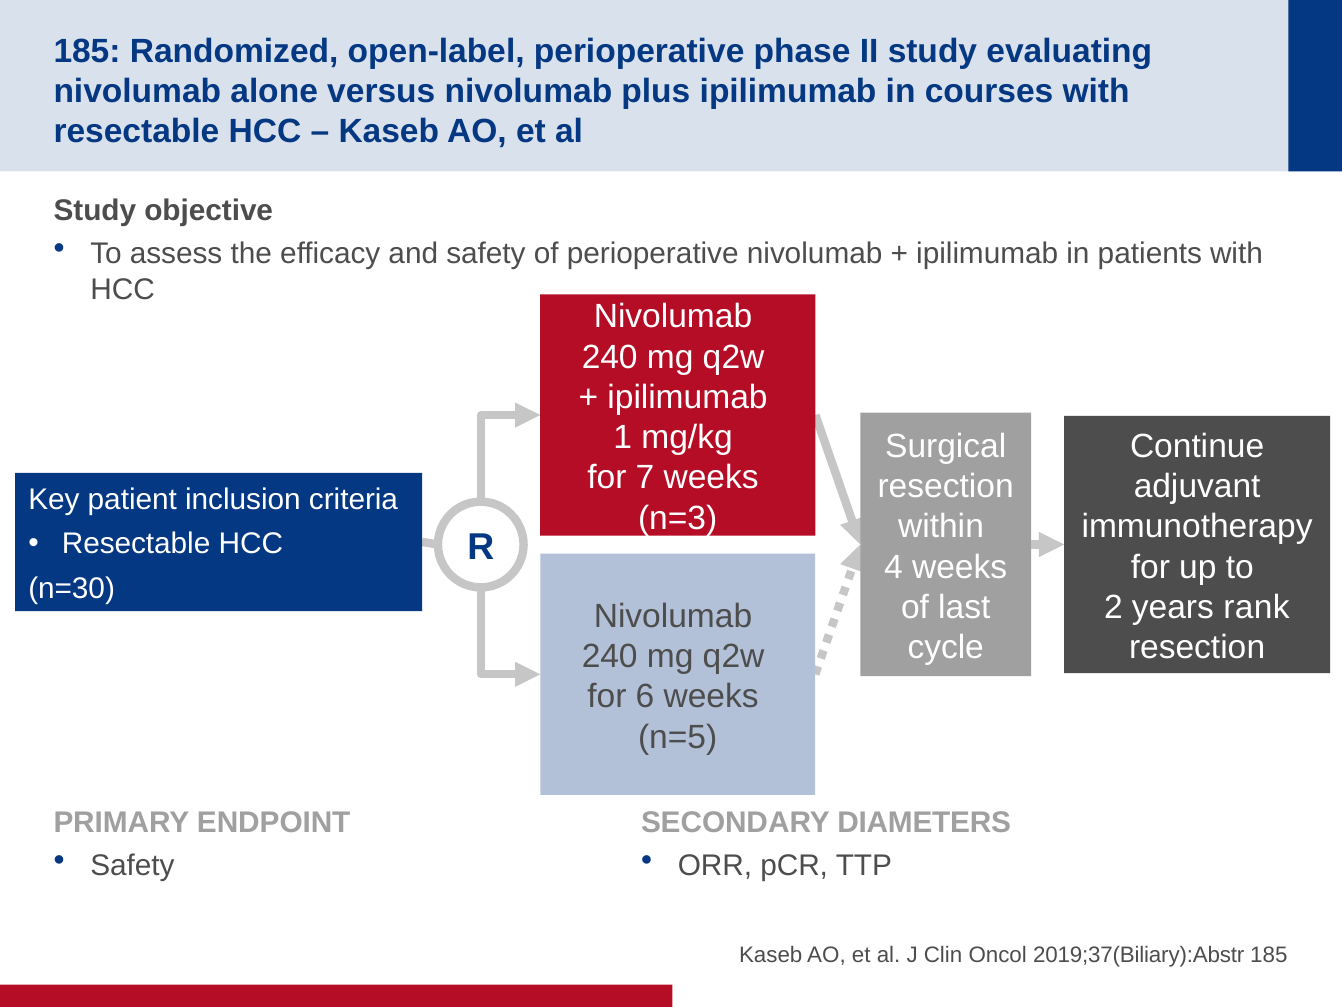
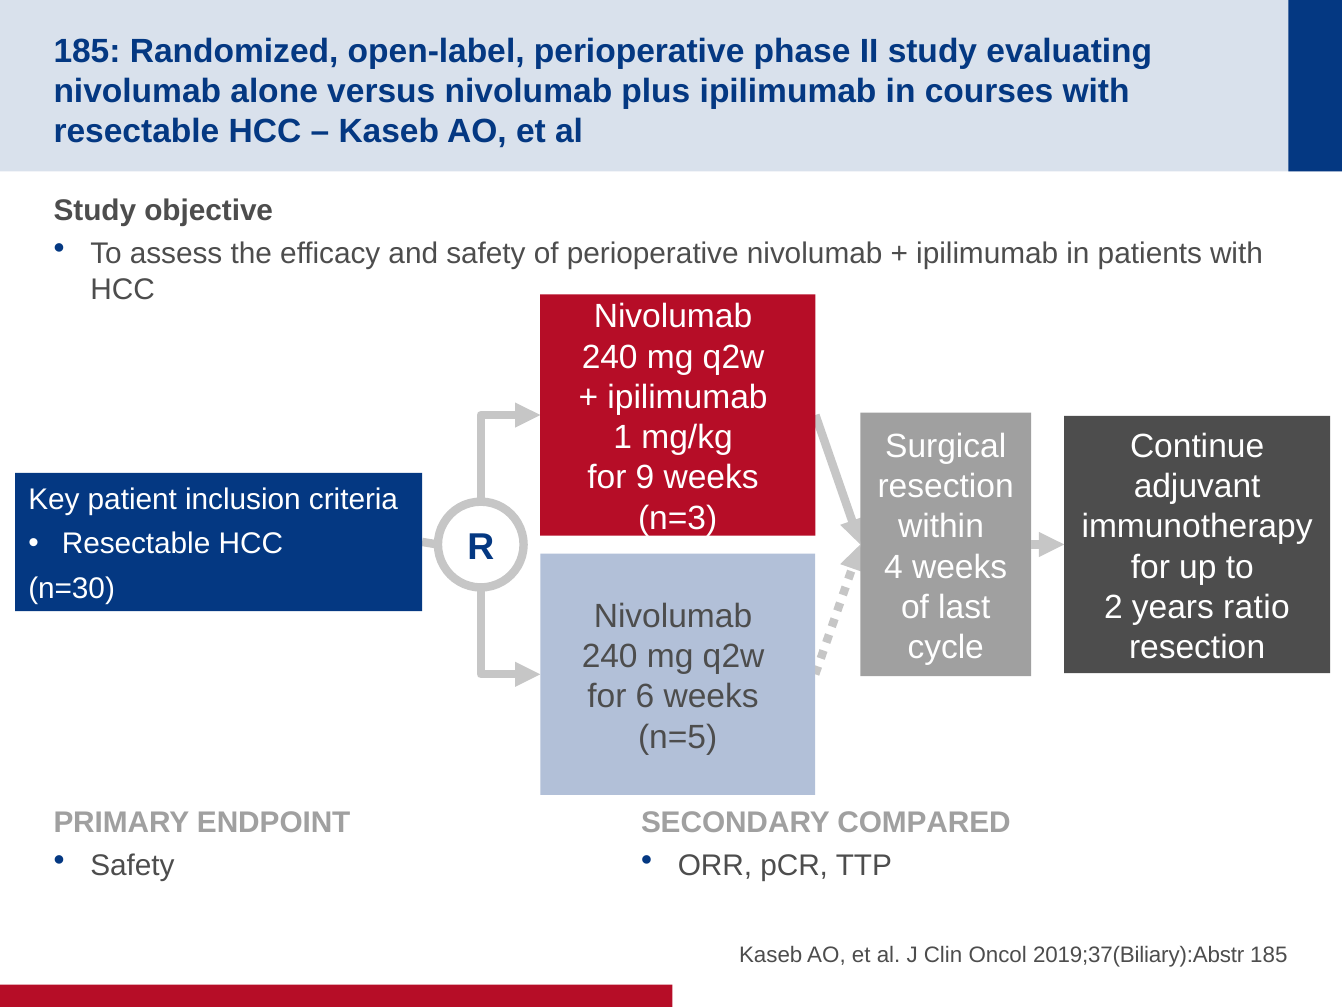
7: 7 -> 9 (645, 478)
rank: rank -> ratio (1256, 607)
DIAMETERS: DIAMETERS -> COMPARED (924, 822)
